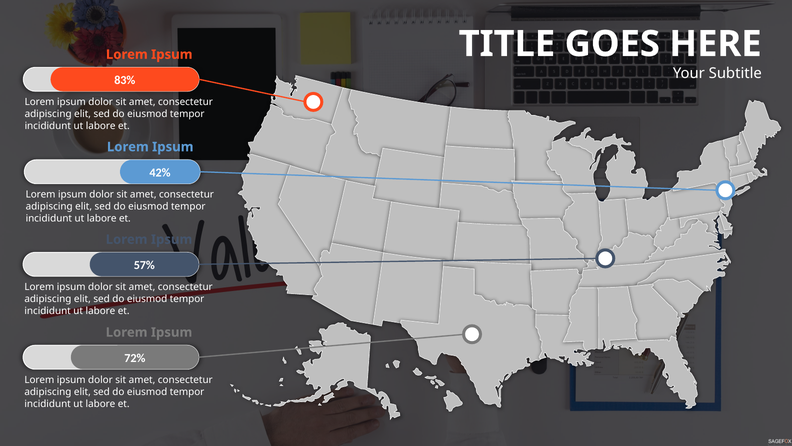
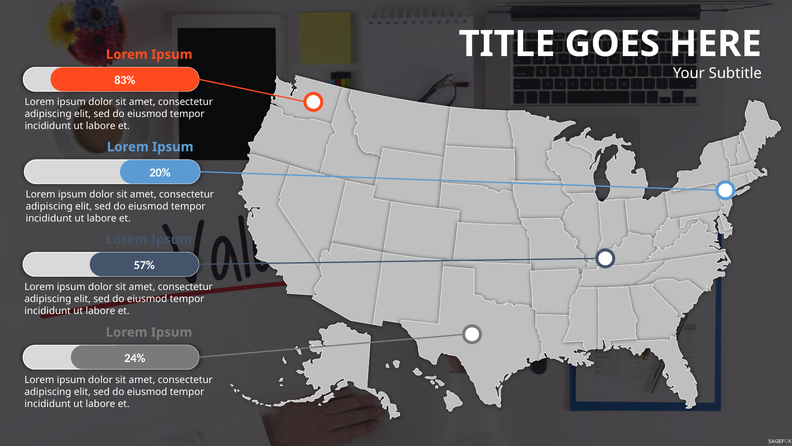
42%: 42% -> 20% (160, 172)
72%: 72% -> 24% (135, 358)
